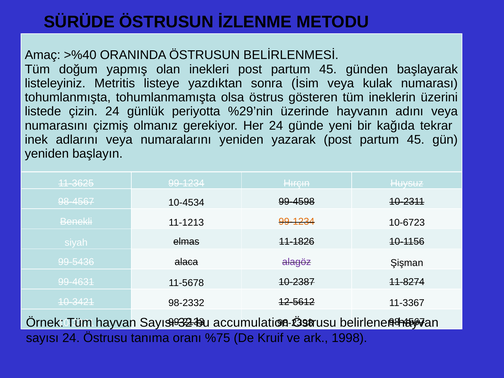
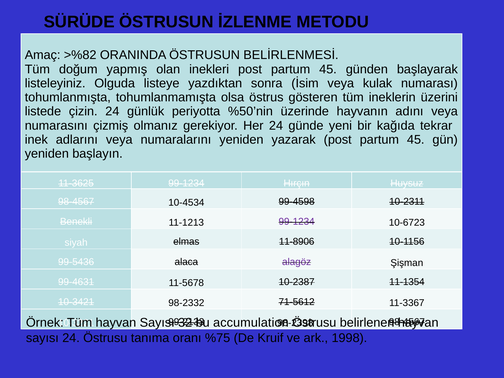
>%40: >%40 -> >%82 (80, 55)
Metritis: Metritis -> Olguda (115, 83)
%29’nin: %29’nin -> %50’nin (250, 112)
99-1234 colour: orange -> purple (297, 222)
11-1826: 11-1826 -> 11-8906 (297, 242)
11-8274: 11-8274 -> 11-1354 (407, 282)
12-5612: 12-5612 -> 71-5612 (297, 302)
